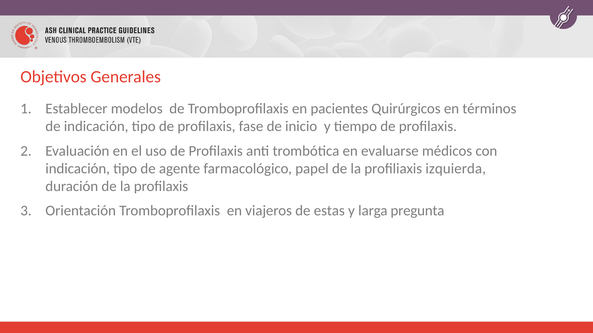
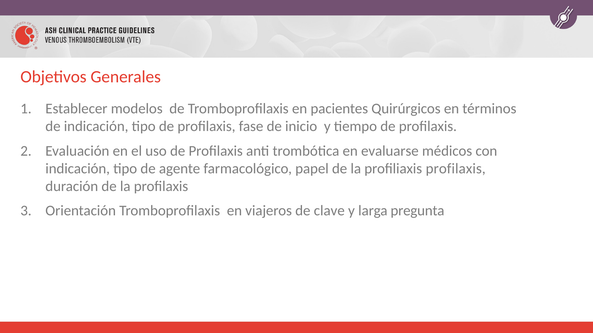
profiliaxis izquierda: izquierda -> profilaxis (456, 169)
estas: estas -> clave (329, 211)
